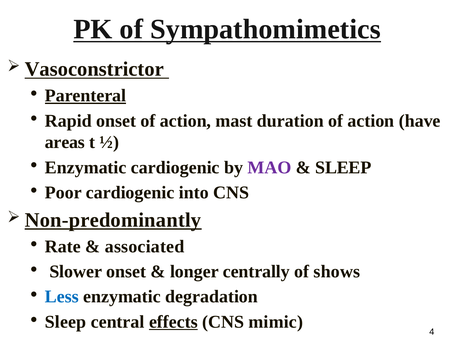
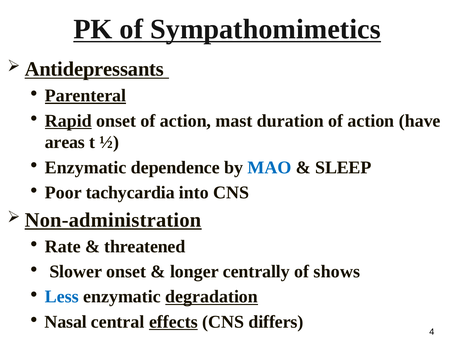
Vasoconstrictor: Vasoconstrictor -> Antidepressants (94, 69)
Rapid underline: none -> present (68, 121)
Enzymatic cardiogenic: cardiogenic -> dependence (175, 168)
MAO colour: purple -> blue (270, 168)
Poor cardiogenic: cardiogenic -> tachycardia (130, 193)
Non-predominantly: Non-predominantly -> Non-administration (113, 220)
associated: associated -> threatened (145, 247)
degradation underline: none -> present (212, 297)
Sleep: Sleep -> Nasal (66, 322)
mimic: mimic -> differs (276, 322)
